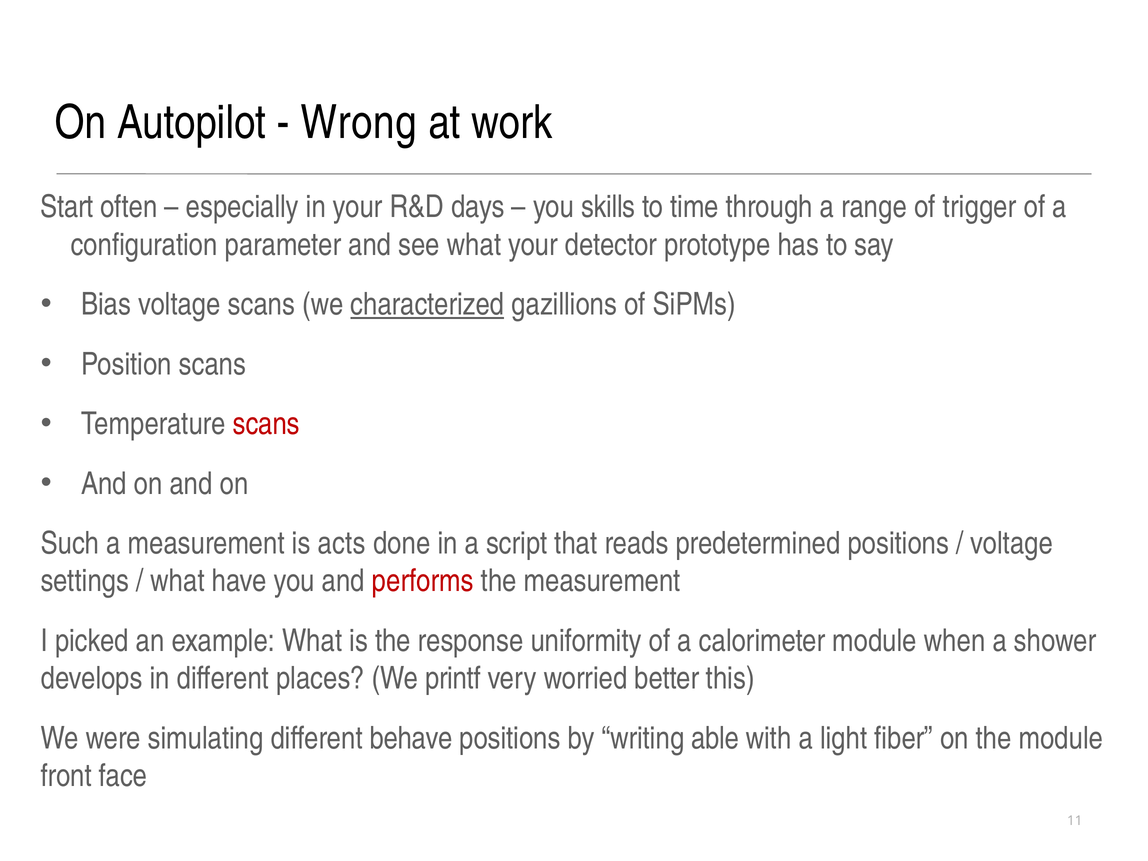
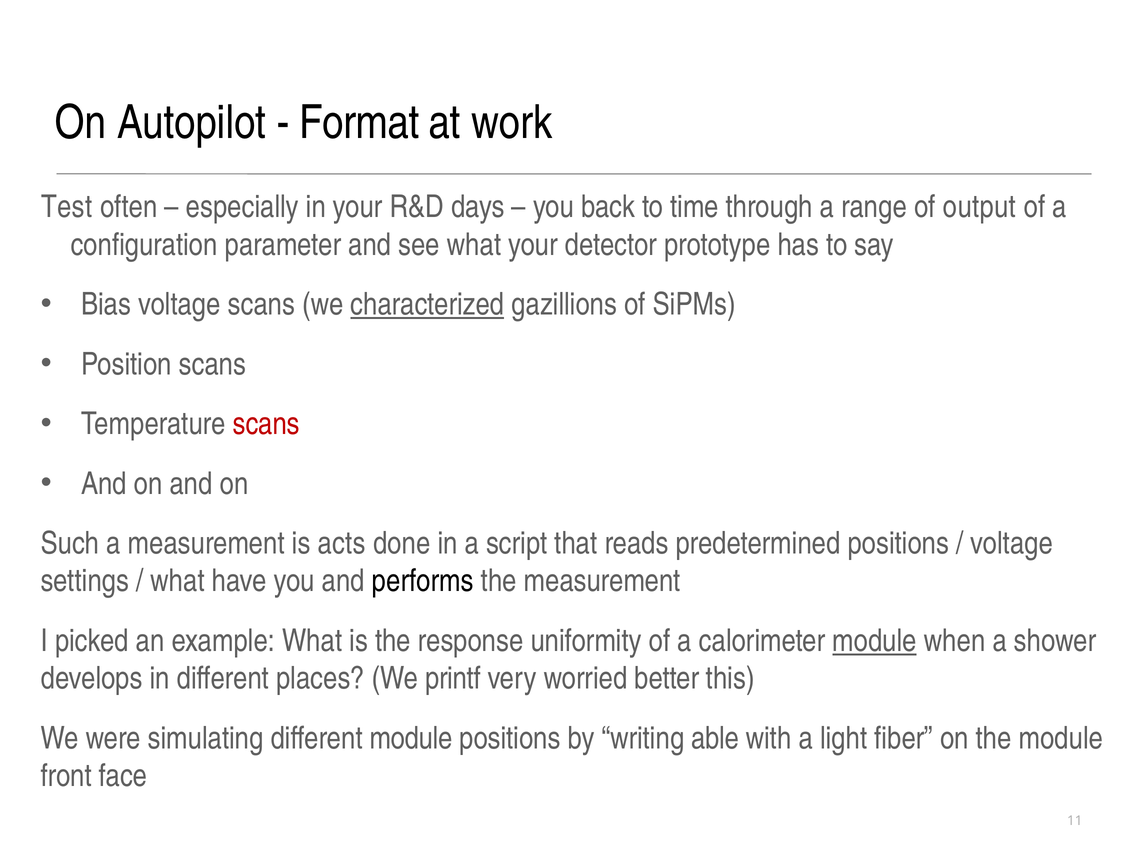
Wrong: Wrong -> Format (359, 123)
Start: Start -> Test (67, 207)
skills: skills -> back (608, 207)
trigger: trigger -> output (980, 207)
performs colour: red -> black (423, 581)
module underline: none -> present (875, 641)
different behave: behave -> module (411, 738)
